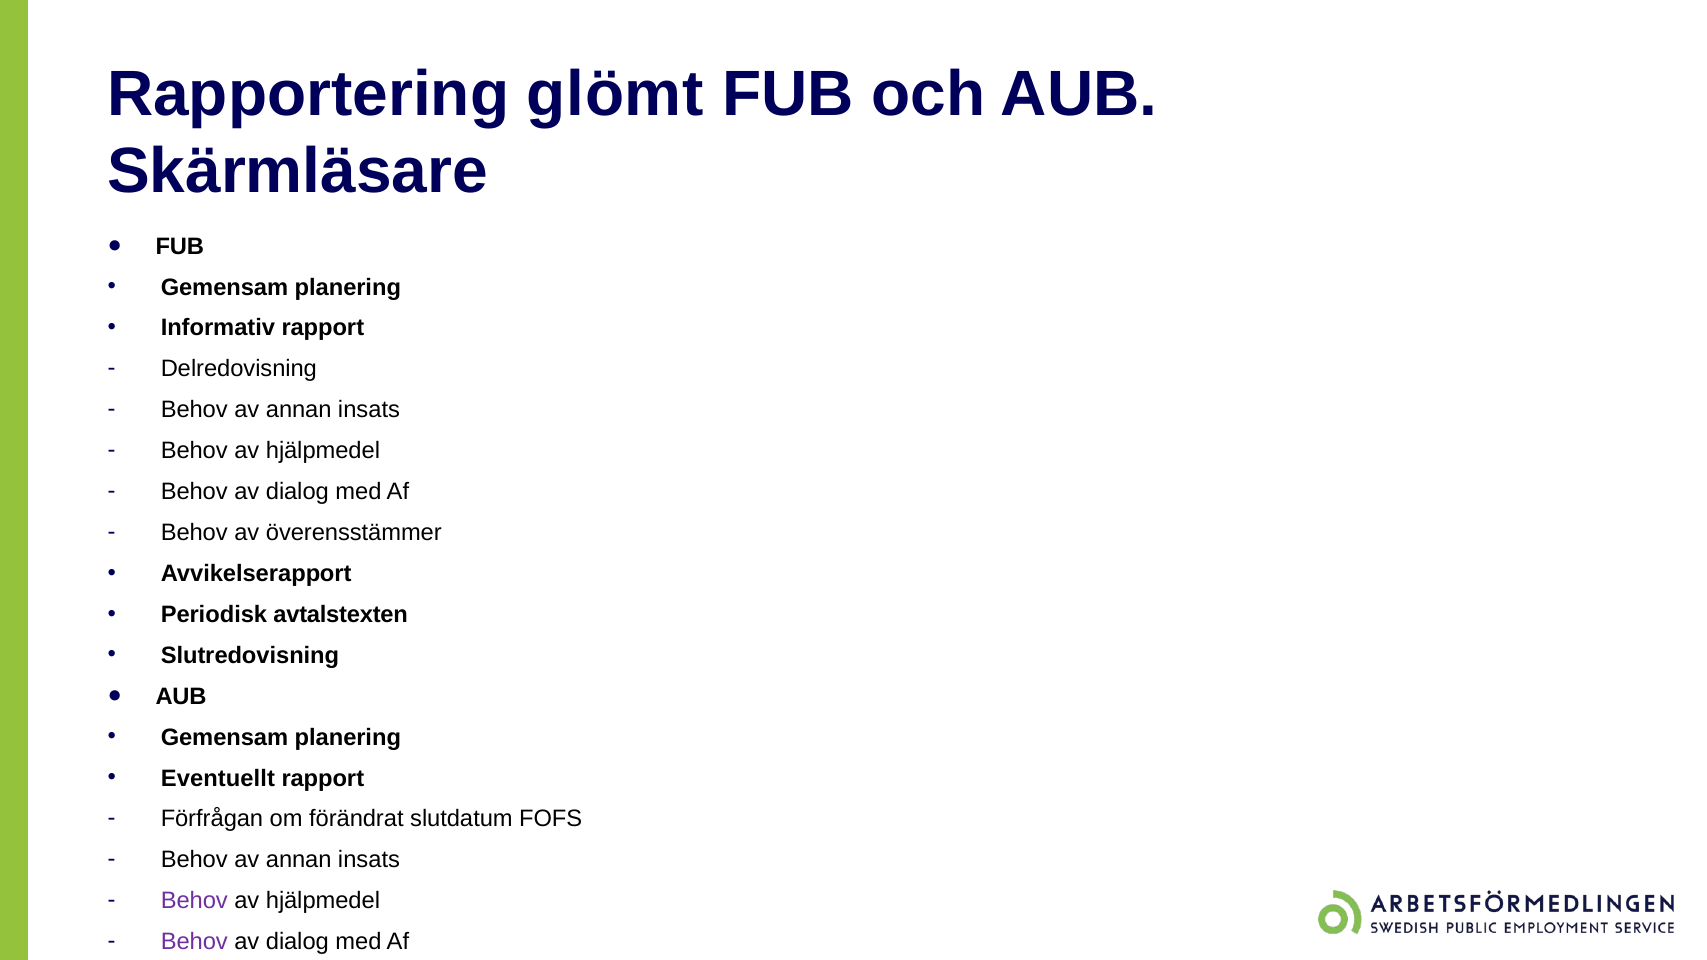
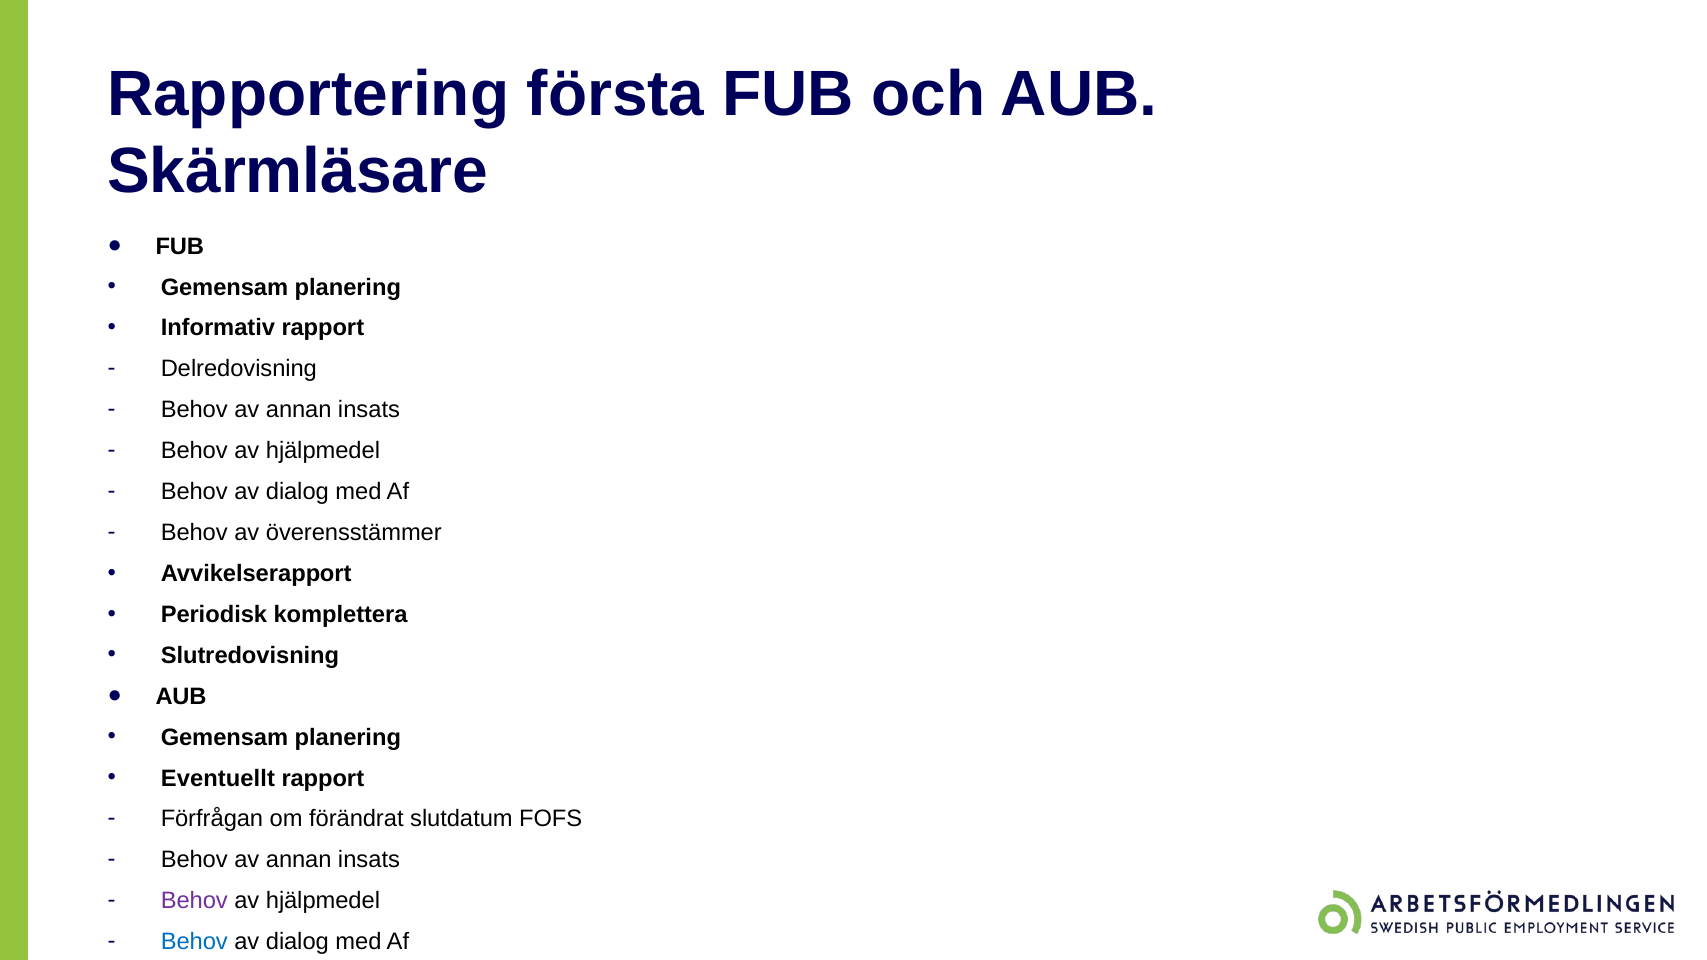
glömt: glömt -> första (616, 95)
avtalstexten: avtalstexten -> komplettera (341, 615)
Behov colour: purple -> blue (194, 942)
